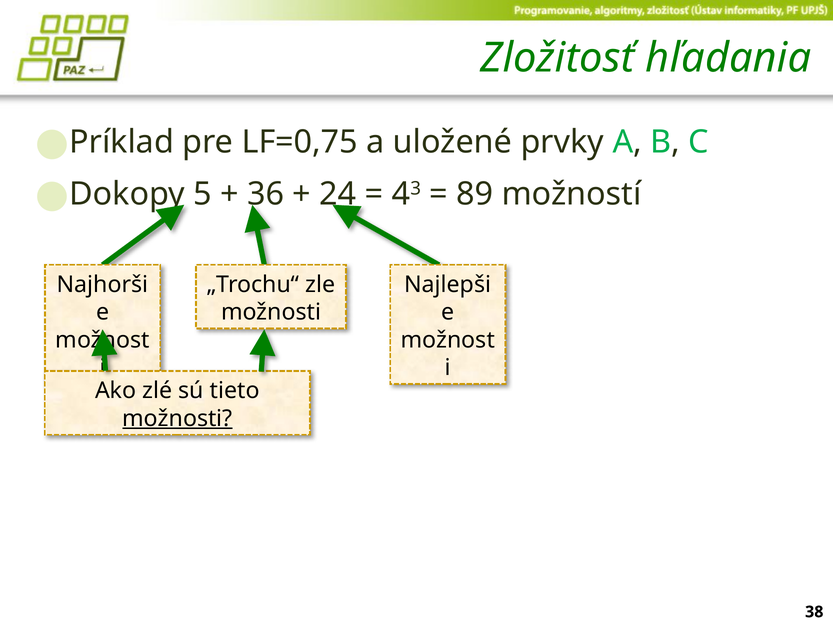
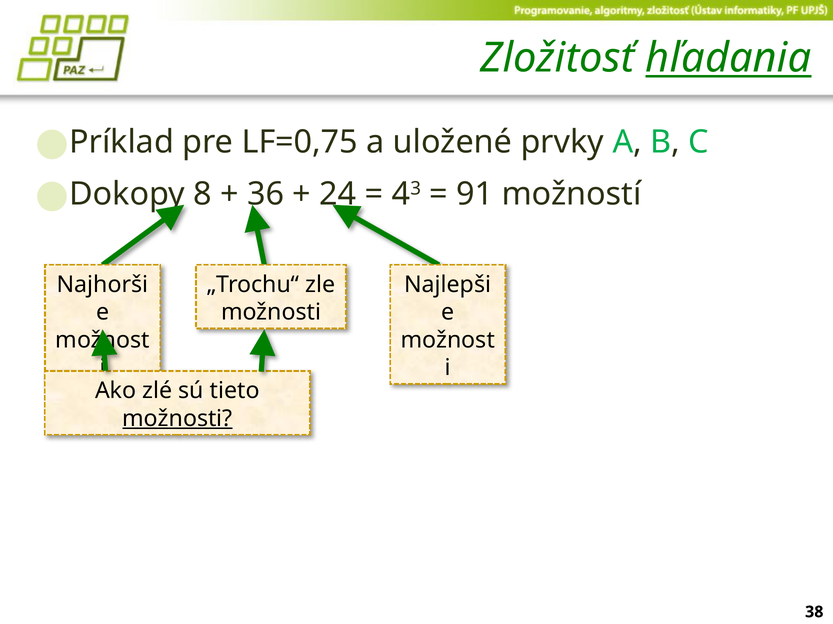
hľadania underline: none -> present (728, 58)
5: 5 -> 8 (203, 194)
89: 89 -> 91 (475, 194)
